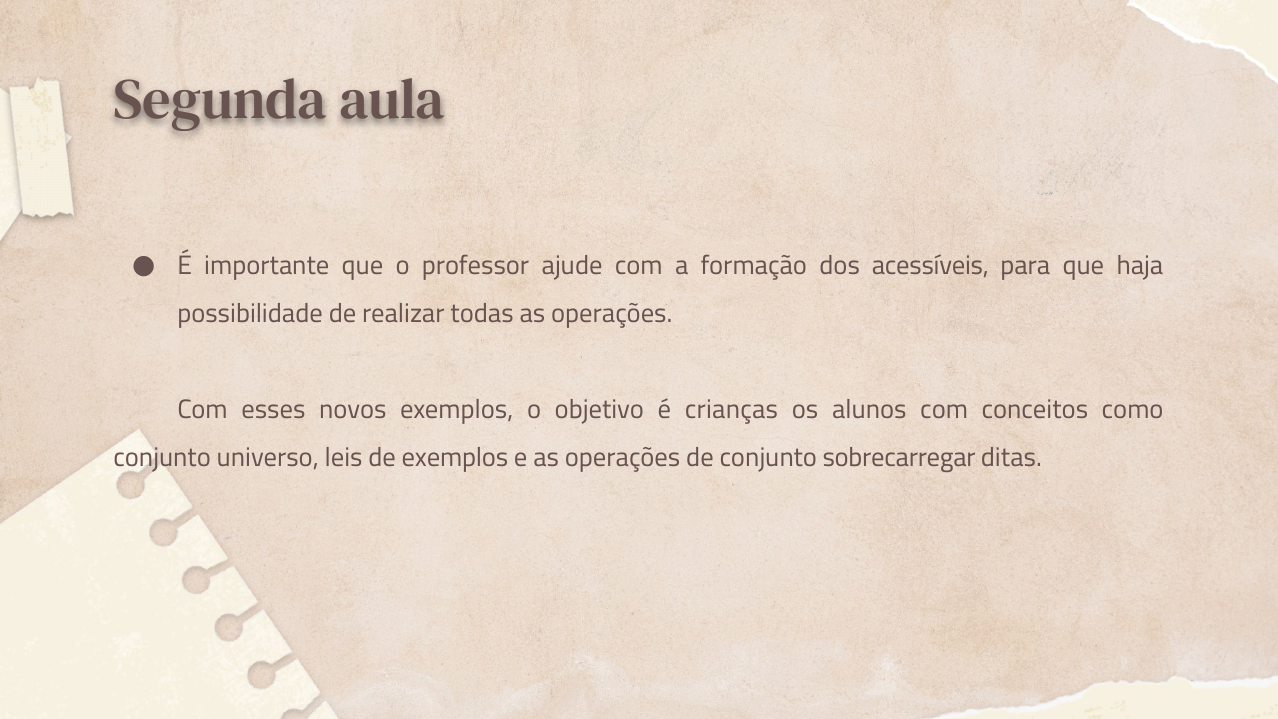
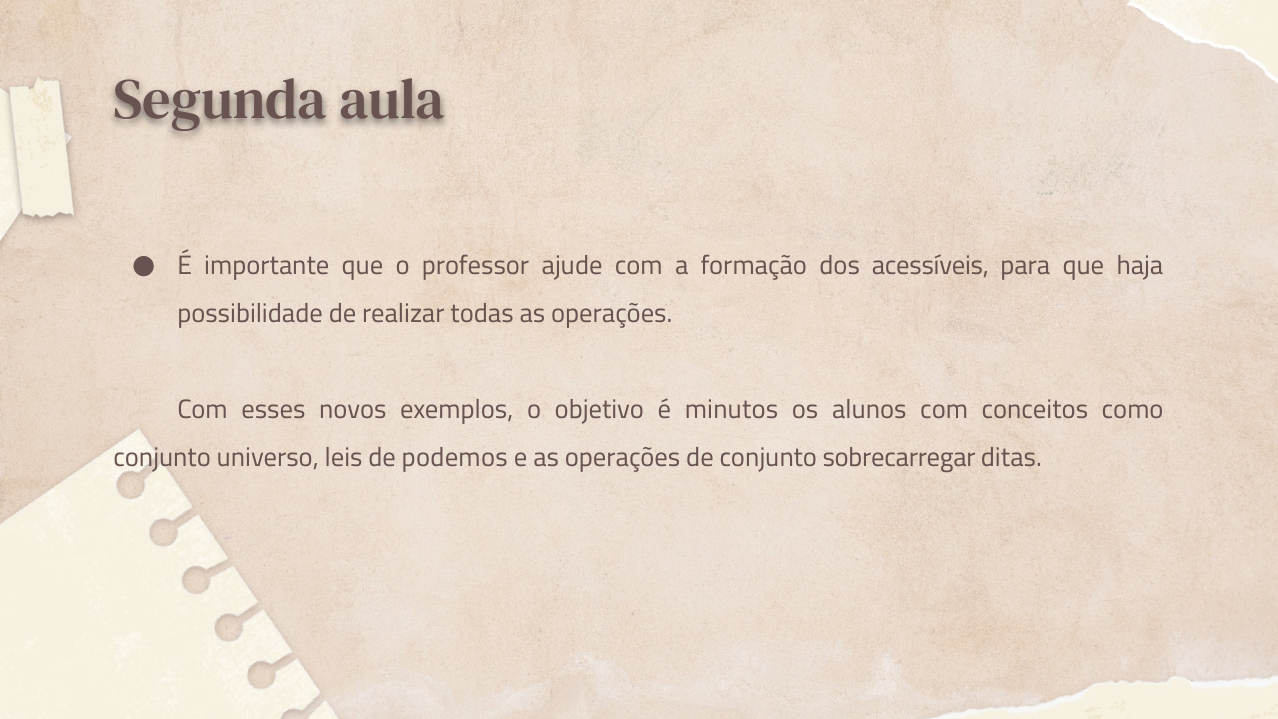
crianças: crianças -> minutos (732, 410)
de exemplos: exemplos -> podemos (455, 458)
